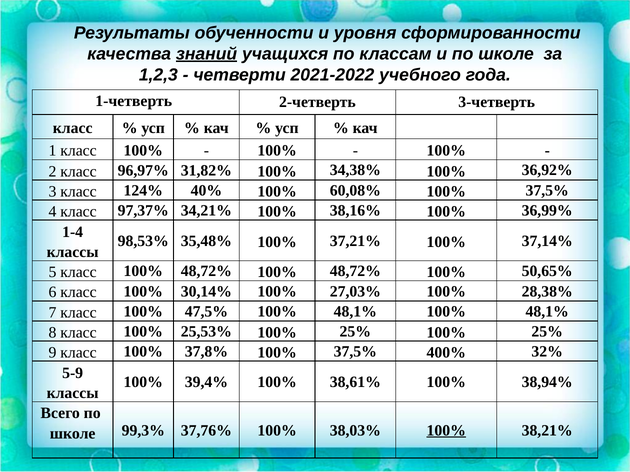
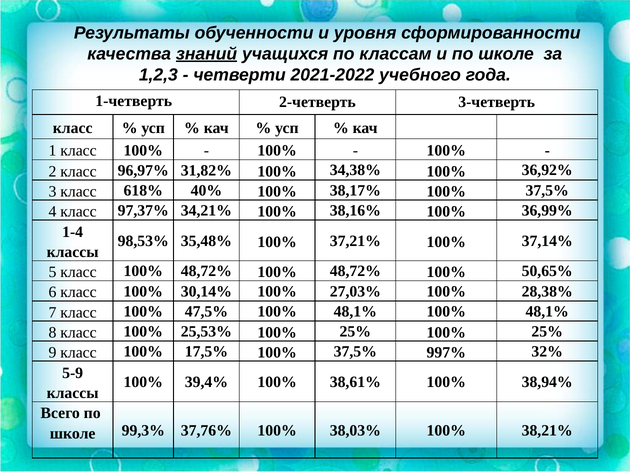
124%: 124% -> 618% (143, 191)
60,08%: 60,08% -> 38,17% (355, 191)
37,8%: 37,8% -> 17,5% (206, 352)
400%: 400% -> 997% (446, 353)
100% underline: present -> none (446, 431)
